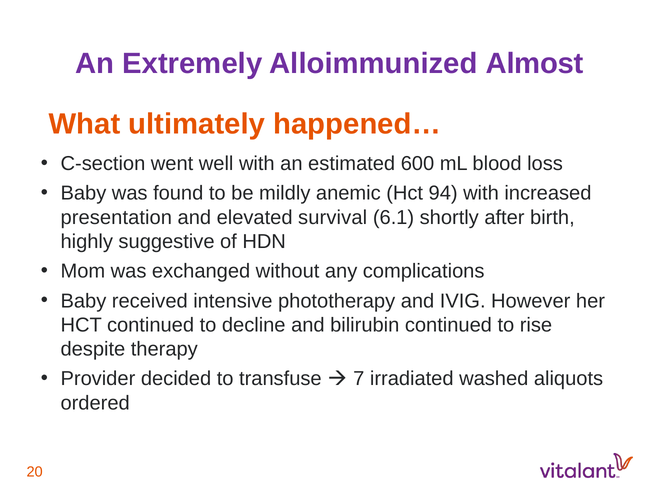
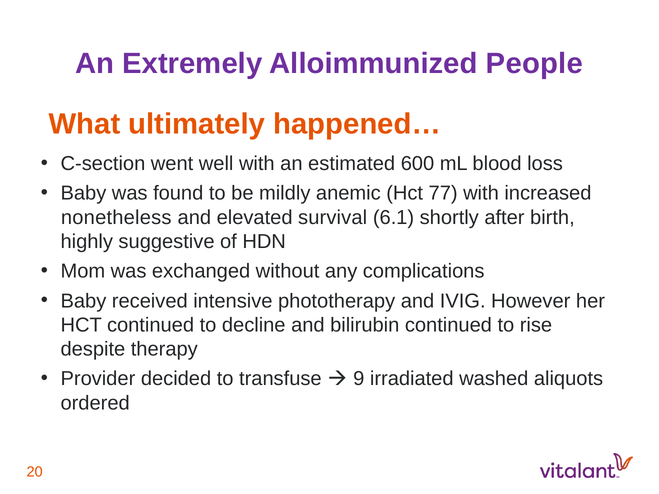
Almost: Almost -> People (534, 64)
94: 94 -> 77 (443, 193)
presentation: presentation -> nonetheless (116, 218)
7: 7 -> 9 (359, 379)
